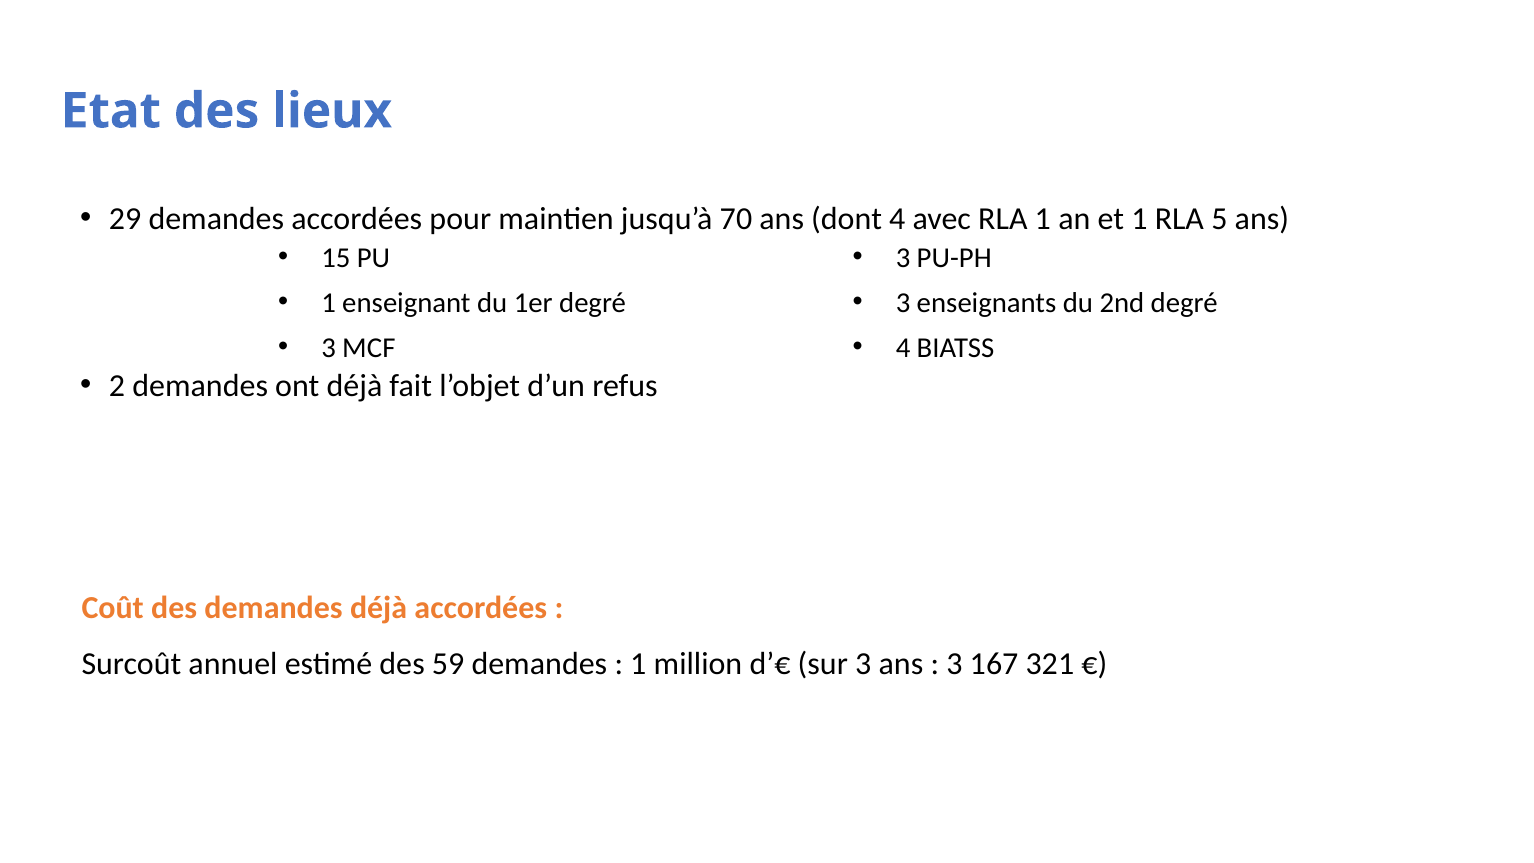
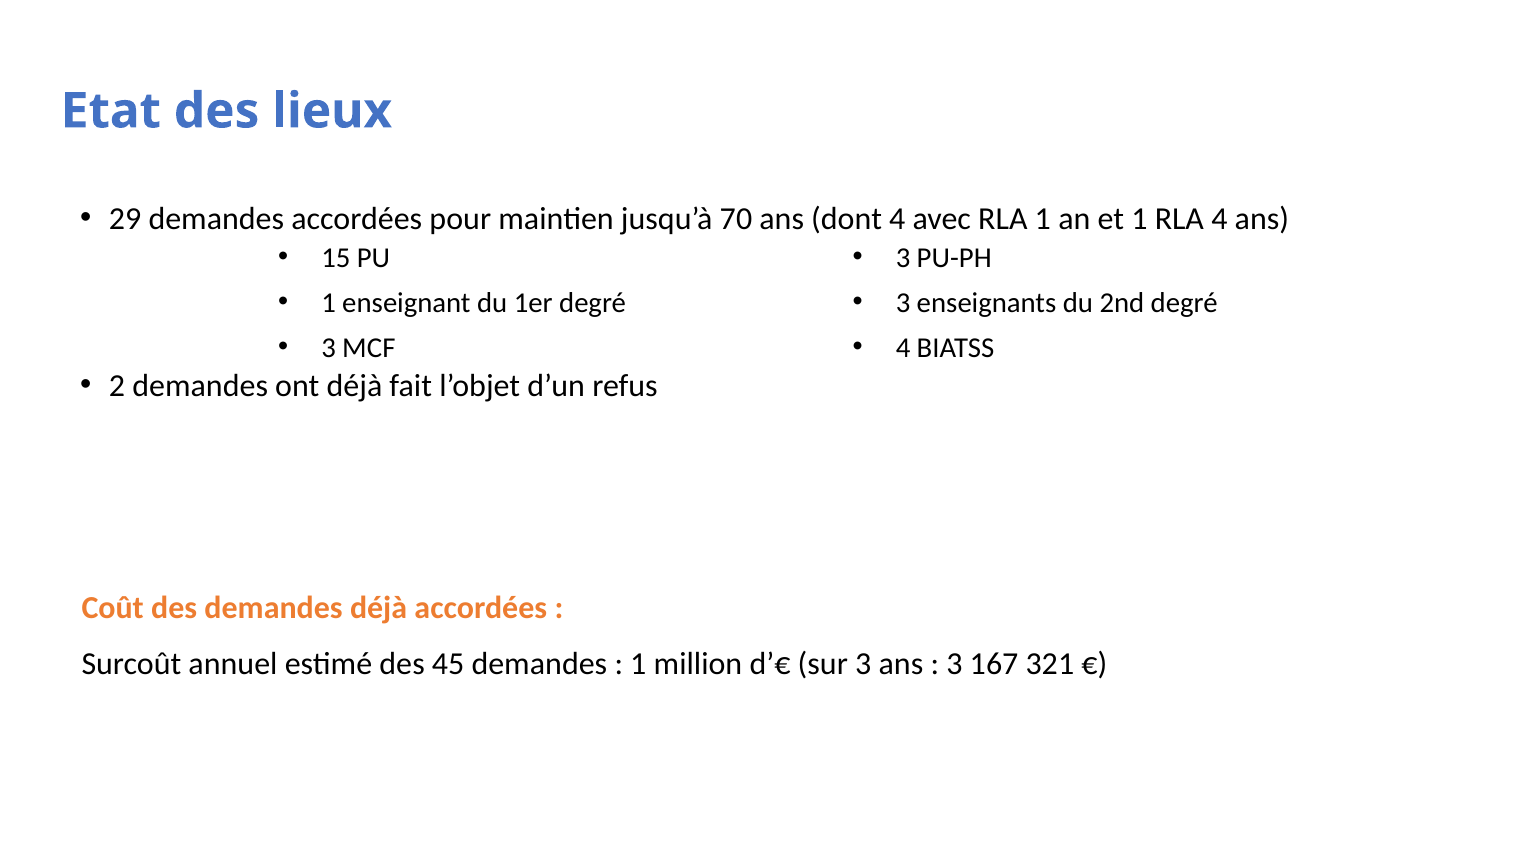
RLA 5: 5 -> 4 (1219, 219)
59: 59 -> 45 (448, 664)
